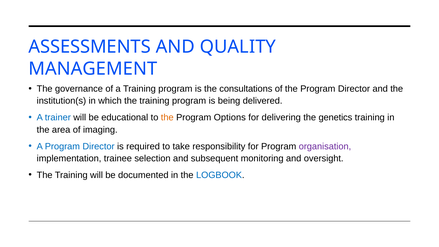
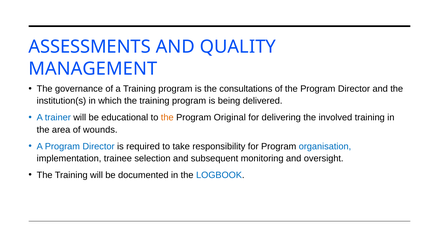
Options: Options -> Original (230, 118)
genetics: genetics -> involved (335, 118)
imaging: imaging -> wounds (100, 130)
organisation colour: purple -> blue (325, 146)
